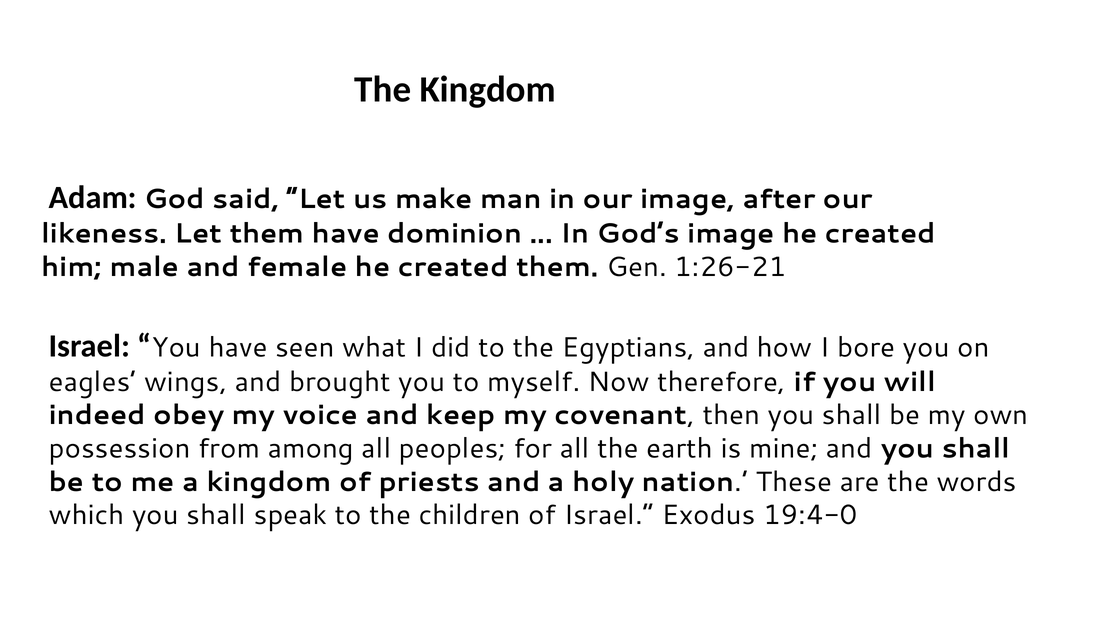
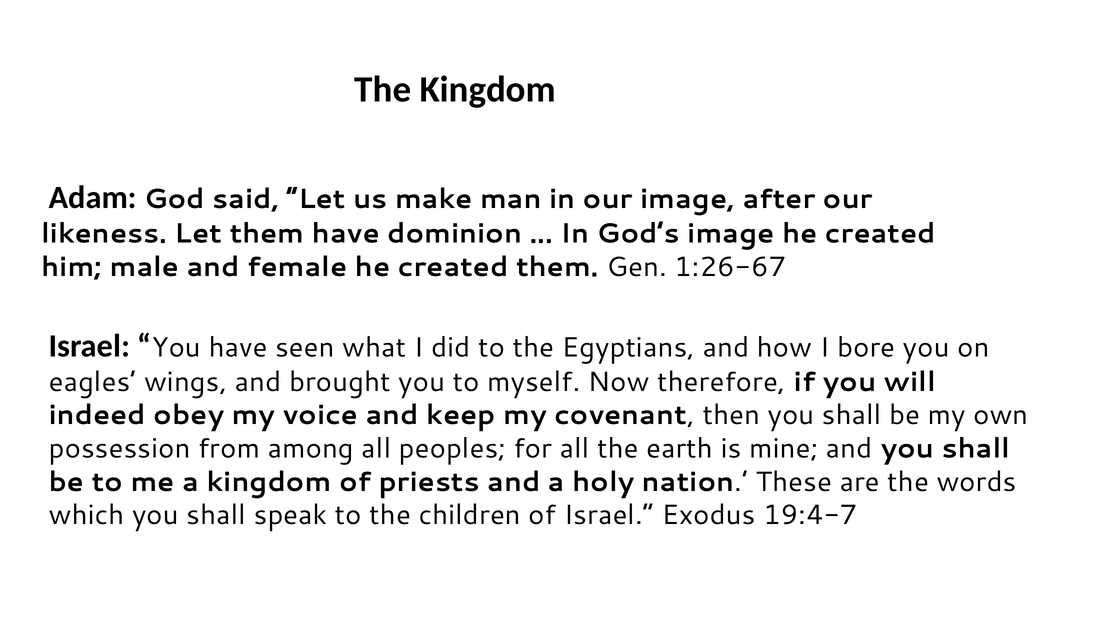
1:26-21: 1:26-21 -> 1:26-67 (730, 267)
19:4-0: 19:4-0 -> 19:4-7 (810, 515)
